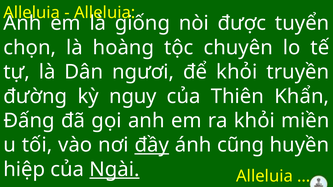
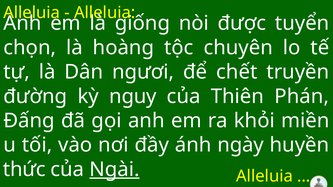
để khỏi: khỏi -> chết (237, 72)
Khẩn: Khẩn -> Phán (302, 96)
đầy underline: present -> none (152, 145)
cũng: cũng -> ngày (241, 145)
hiệp: hiệp -> thức (24, 170)
